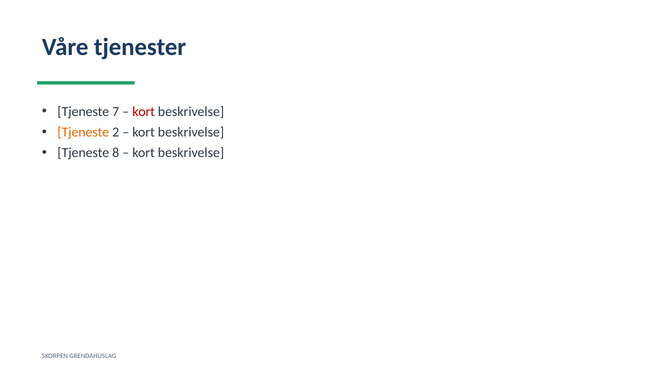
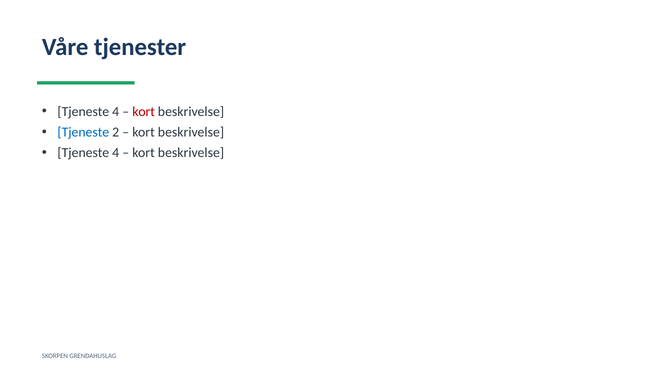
7: 7 -> 4 (116, 112)
Tjeneste colour: orange -> blue (83, 132)
8: 8 -> 4 (116, 153)
